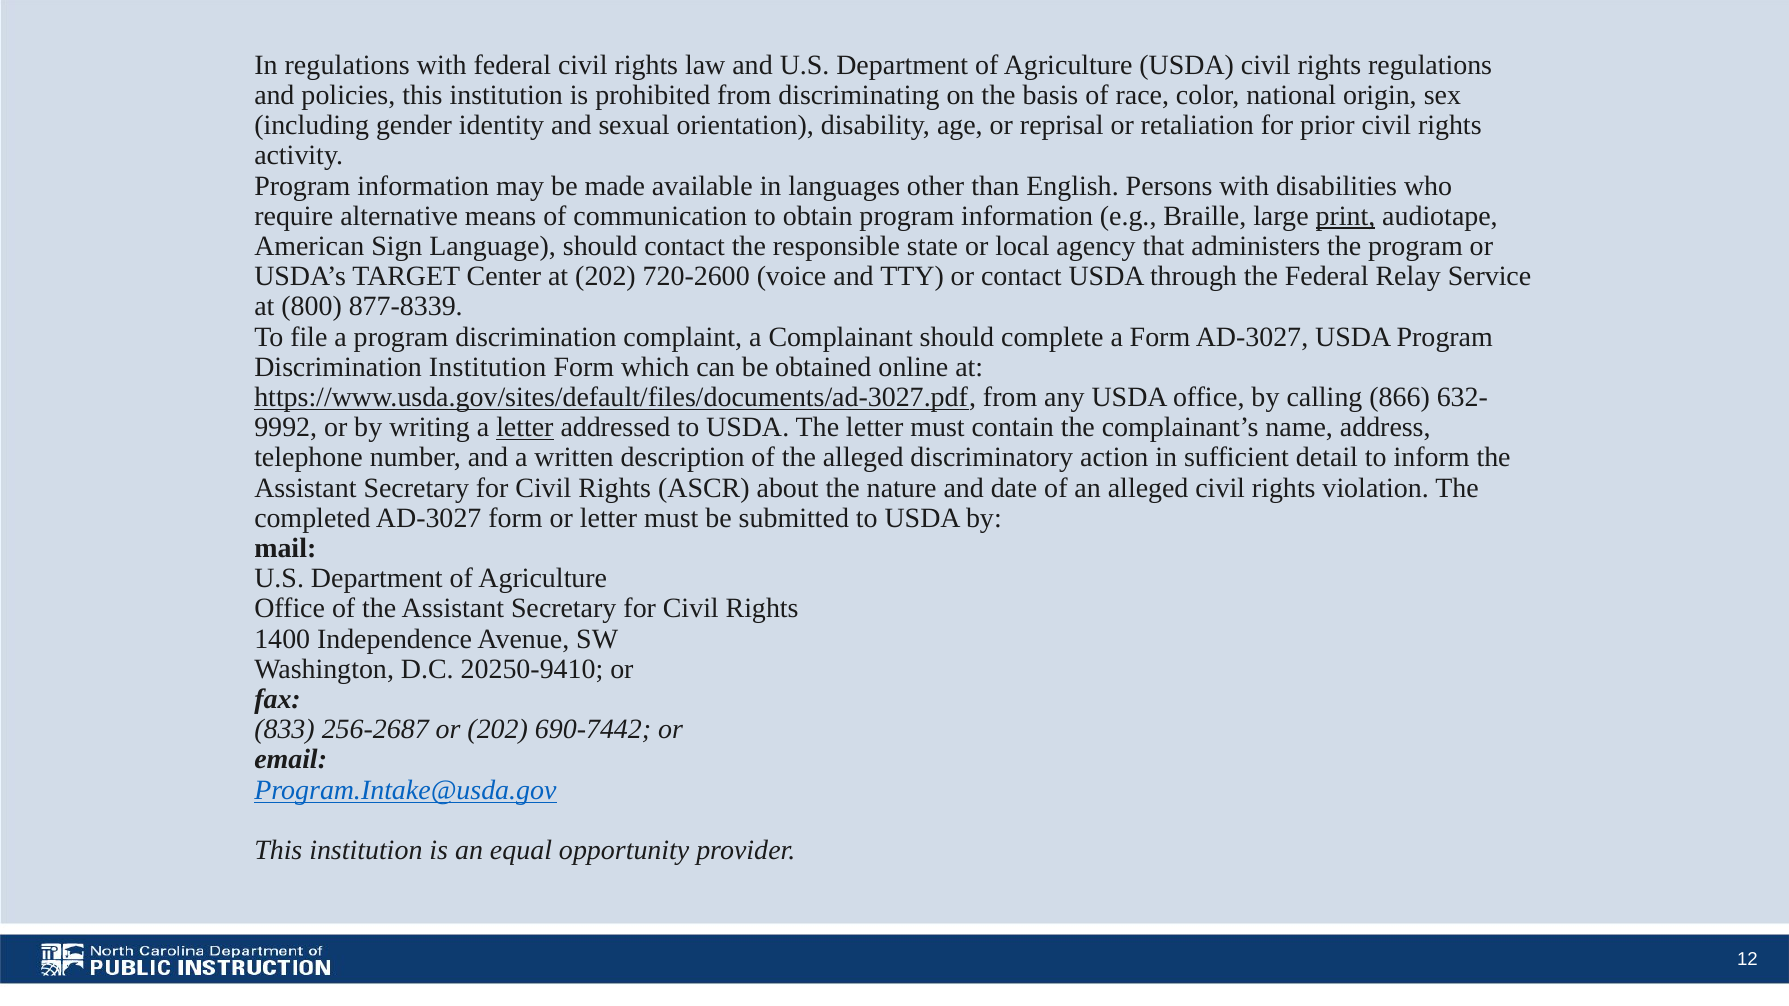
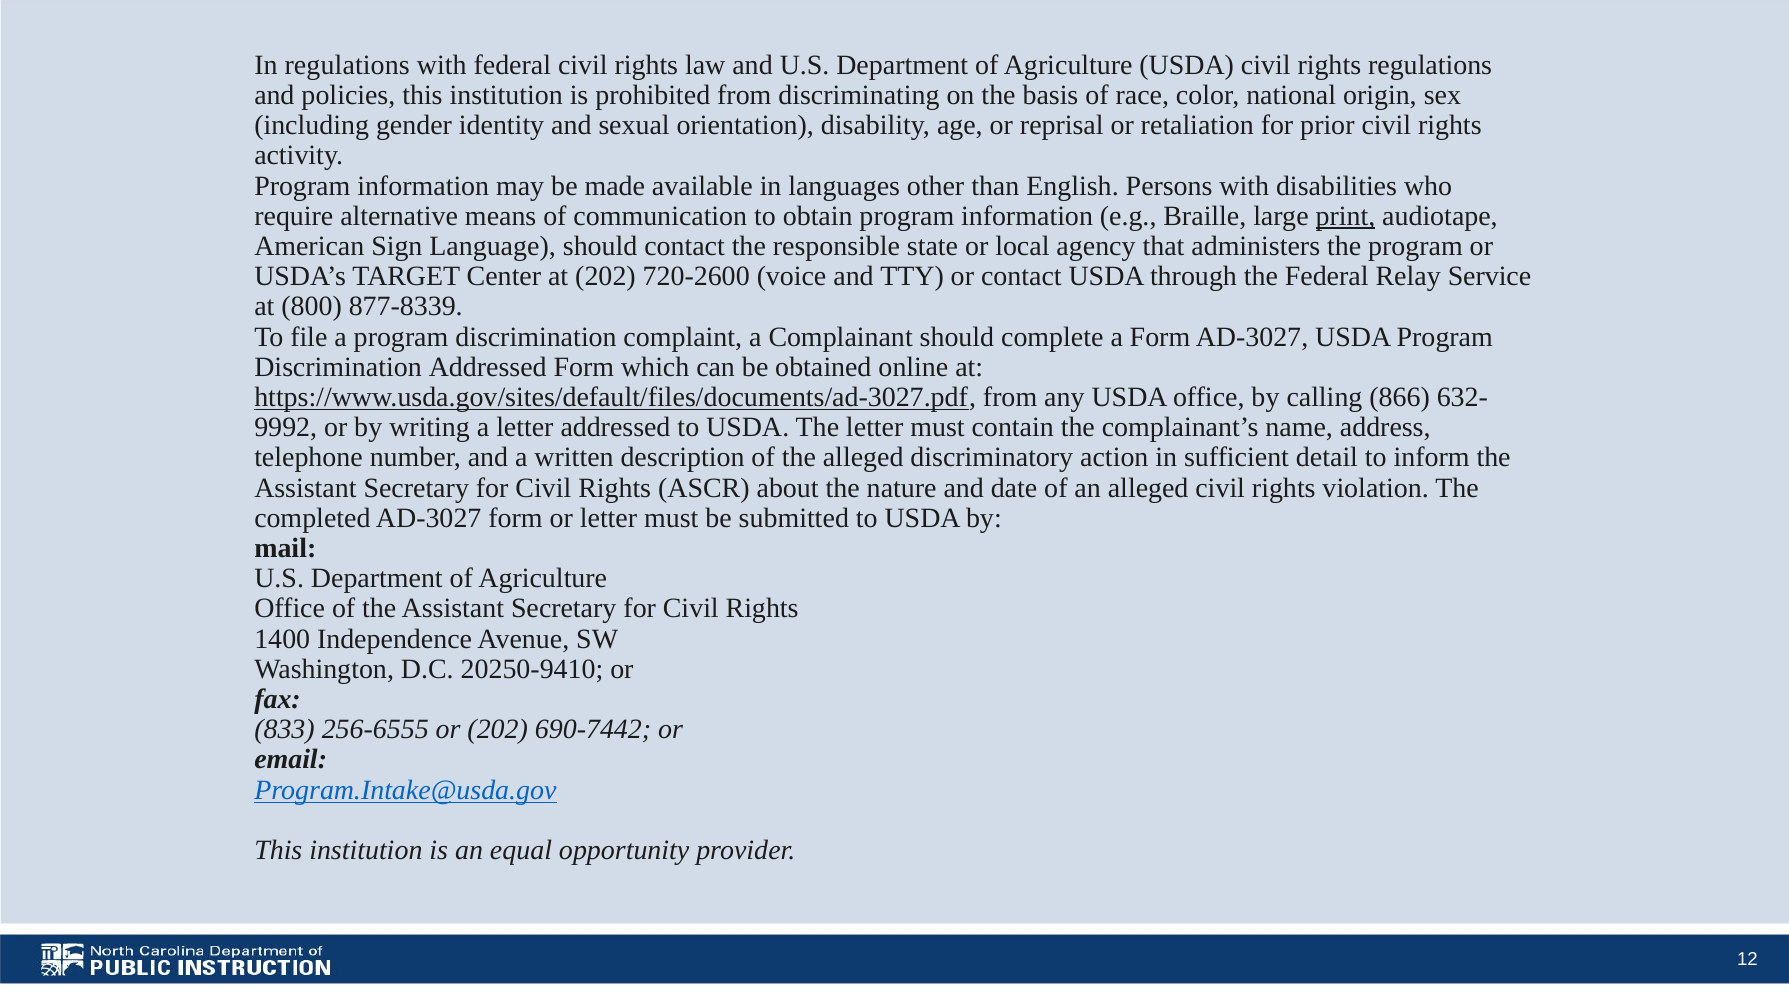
Discrimination Institution: Institution -> Addressed (488, 367)
letter underline: present -> none (525, 428)
256-2687: 256-2687 -> 256-6555 (375, 730)
